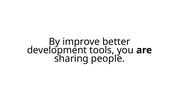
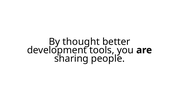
improve: improve -> thought (81, 42)
